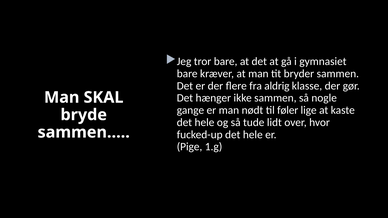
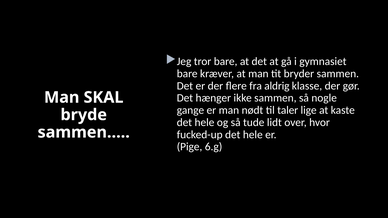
føler: føler -> taler (288, 110)
1.g: 1.g -> 6.g (214, 147)
